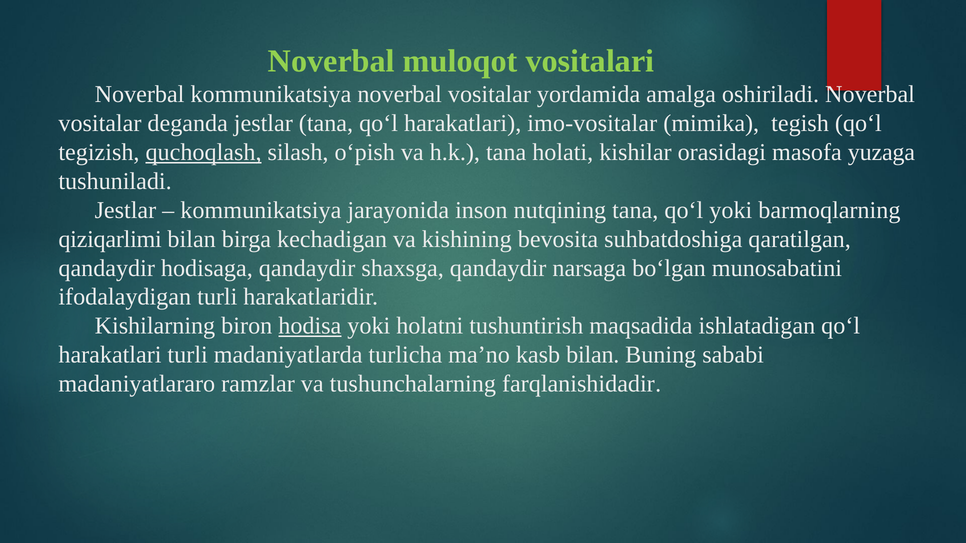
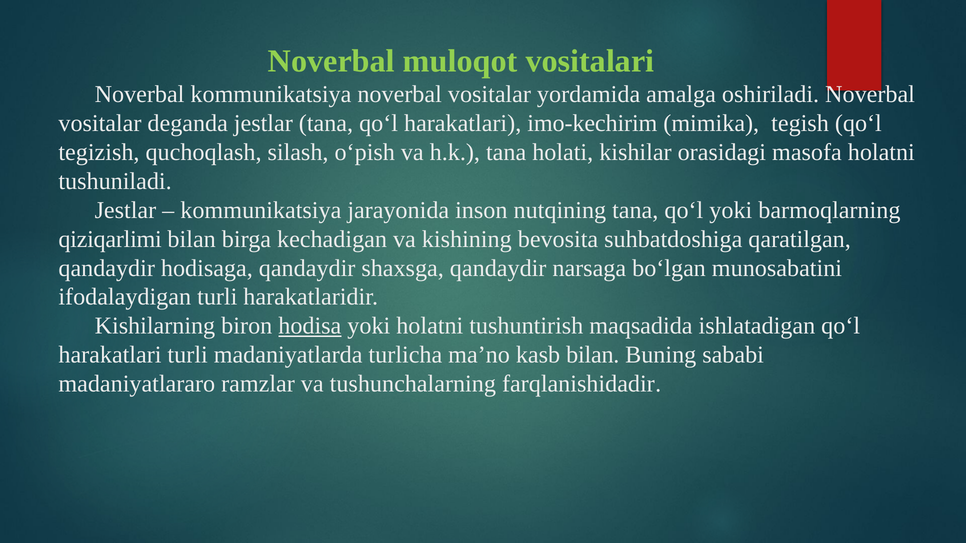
imo-vositalar: imo-vositalar -> imo-kechirim (592, 123)
quchoqlash underline: present -> none (204, 152)
masofa yuzaga: yuzaga -> holatni (881, 152)
